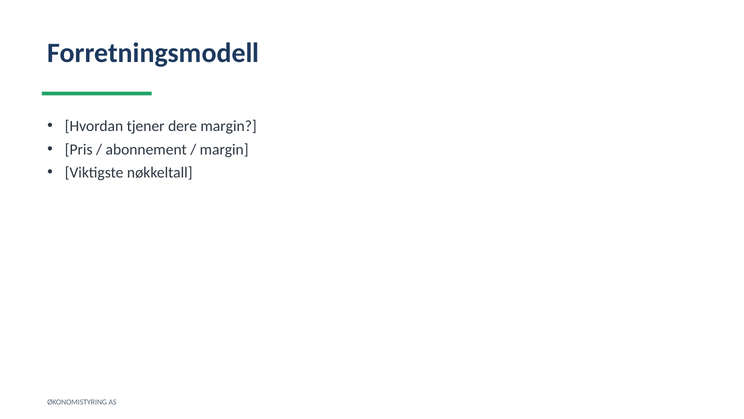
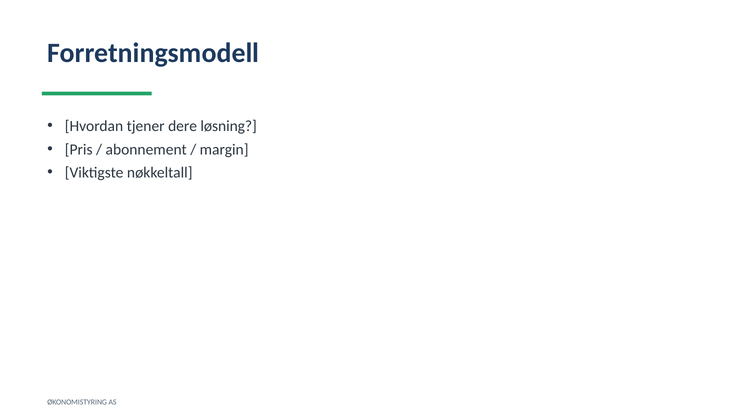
dere margin: margin -> løsning (229, 126)
